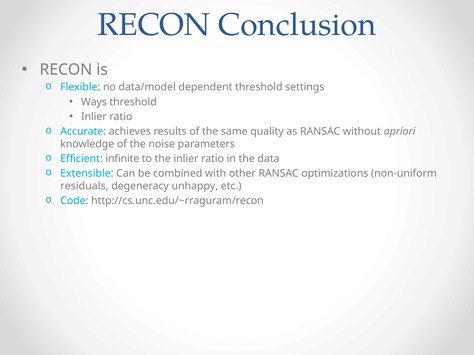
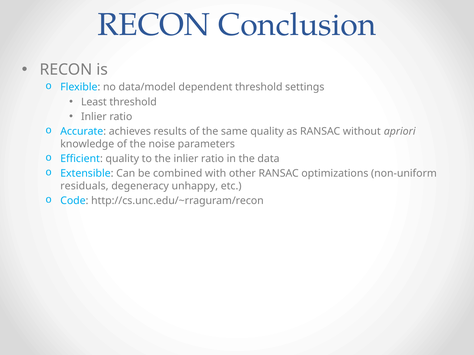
Ways: Ways -> Least (94, 102)
Efficient infinite: infinite -> quality (122, 159)
